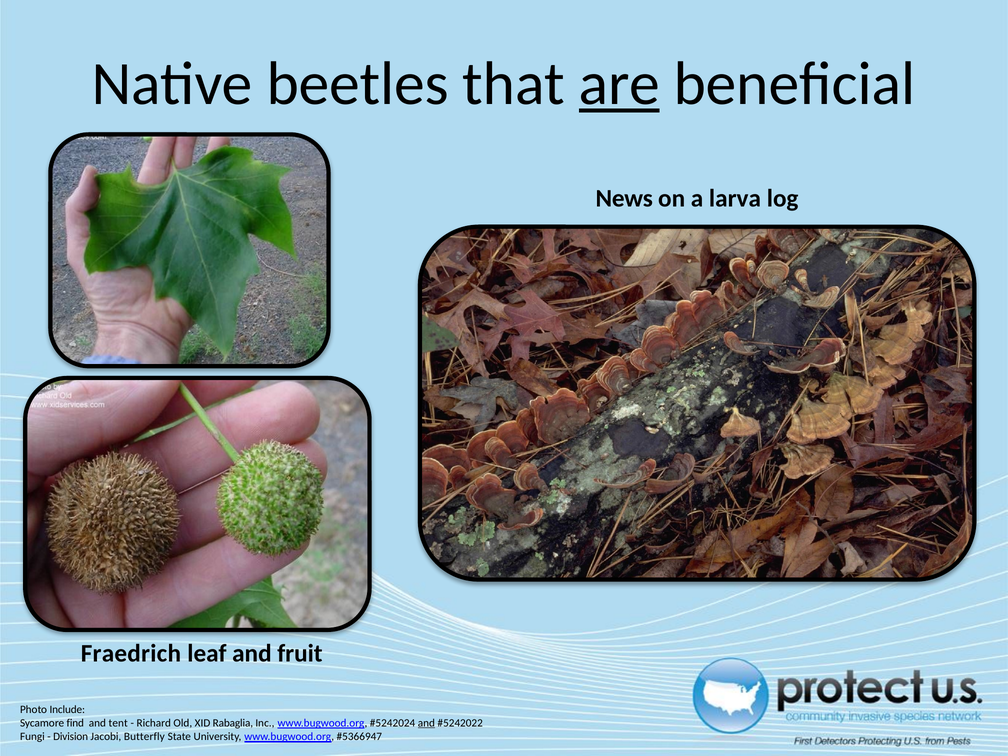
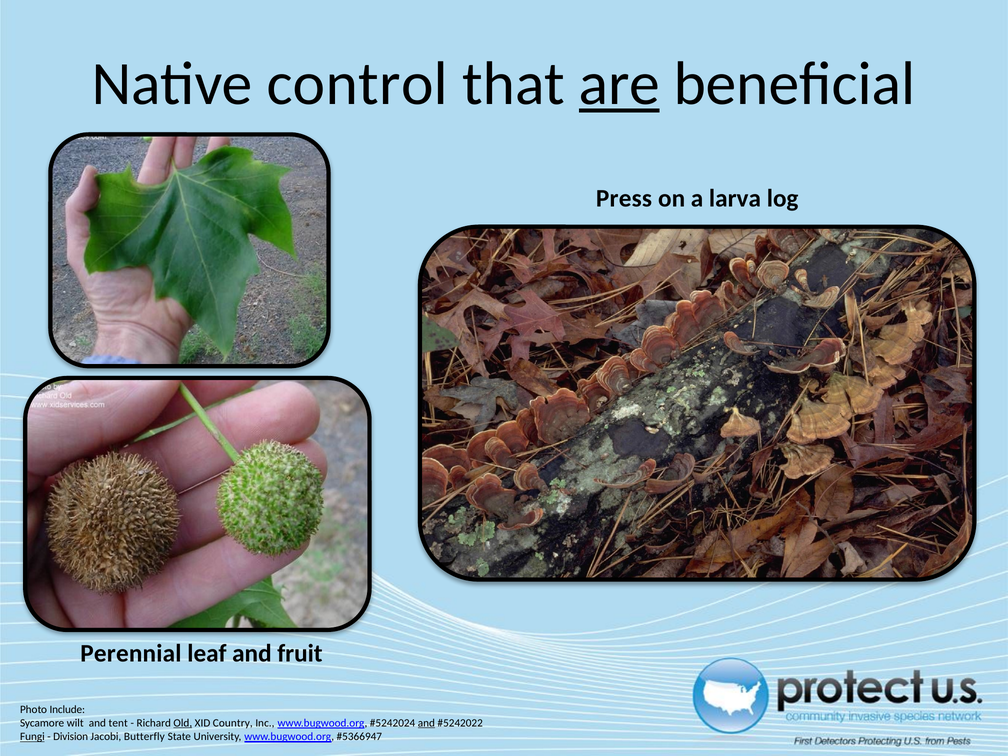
beetles: beetles -> control (357, 84)
News: News -> Press (624, 198)
Fraedrich: Fraedrich -> Perennial (131, 654)
find: find -> wilt (75, 723)
Old underline: none -> present (183, 723)
Rabaglia: Rabaglia -> Country (233, 723)
Fungi underline: none -> present (32, 737)
